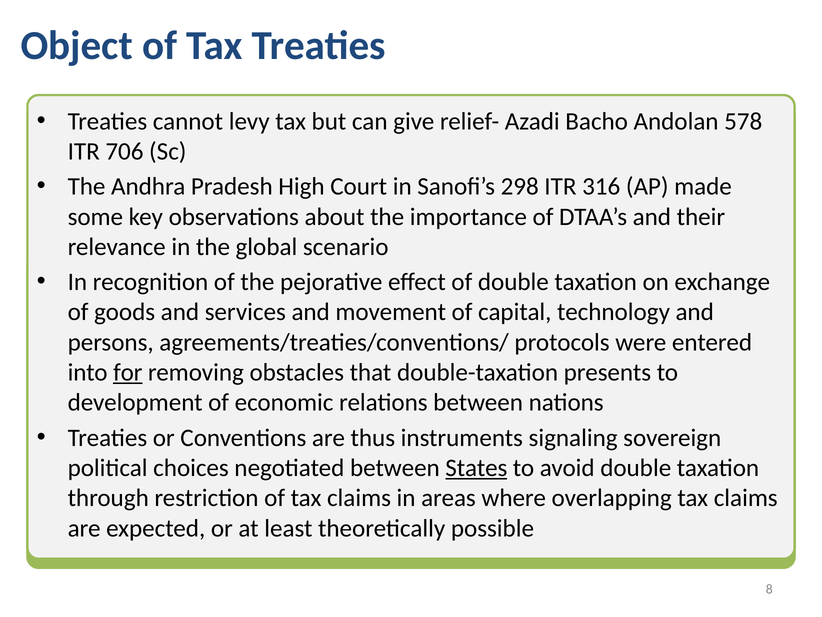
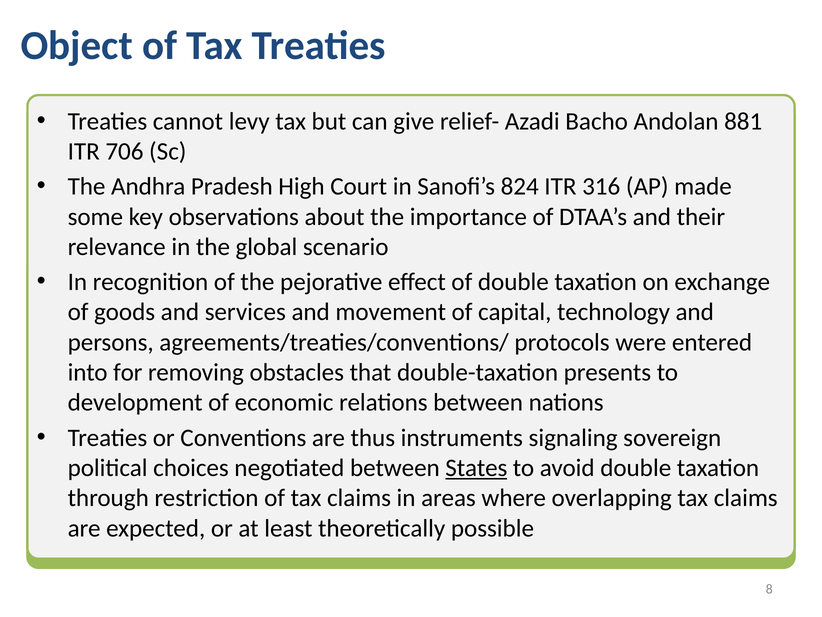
578: 578 -> 881 (743, 121)
298: 298 -> 824 (520, 186)
for underline: present -> none (128, 372)
